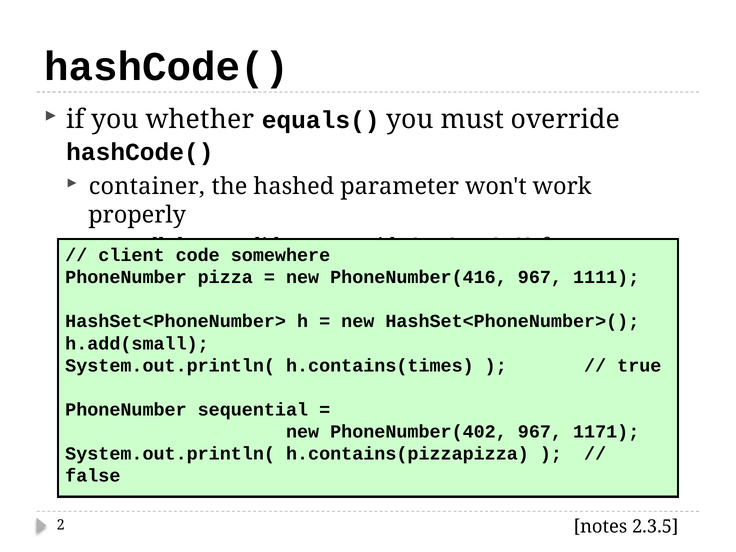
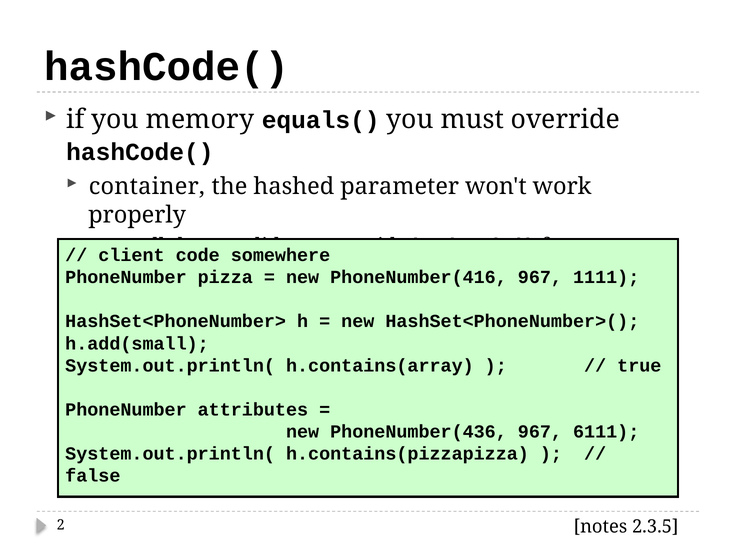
whether: whether -> memory (200, 120)
h.contains(times: h.contains(times -> h.contains(array (380, 366)
sequential: sequential -> attributes (253, 410)
PhoneNumber(402: PhoneNumber(402 -> PhoneNumber(436 (419, 432)
1171: 1171 -> 6111 (606, 432)
